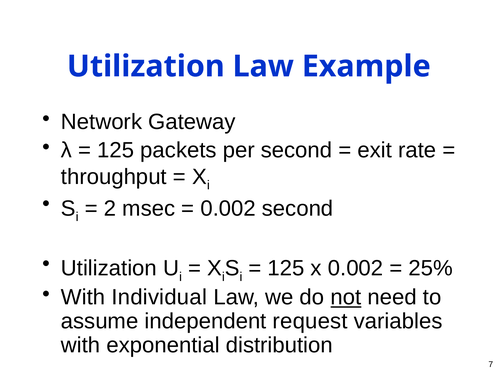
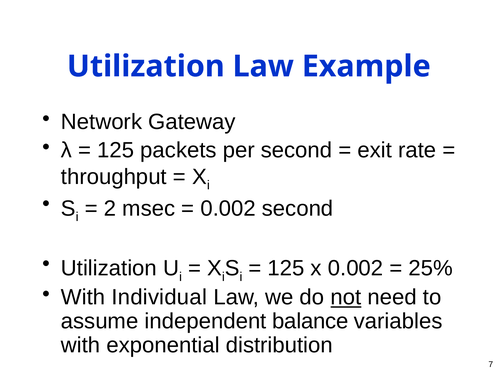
request: request -> balance (310, 322)
